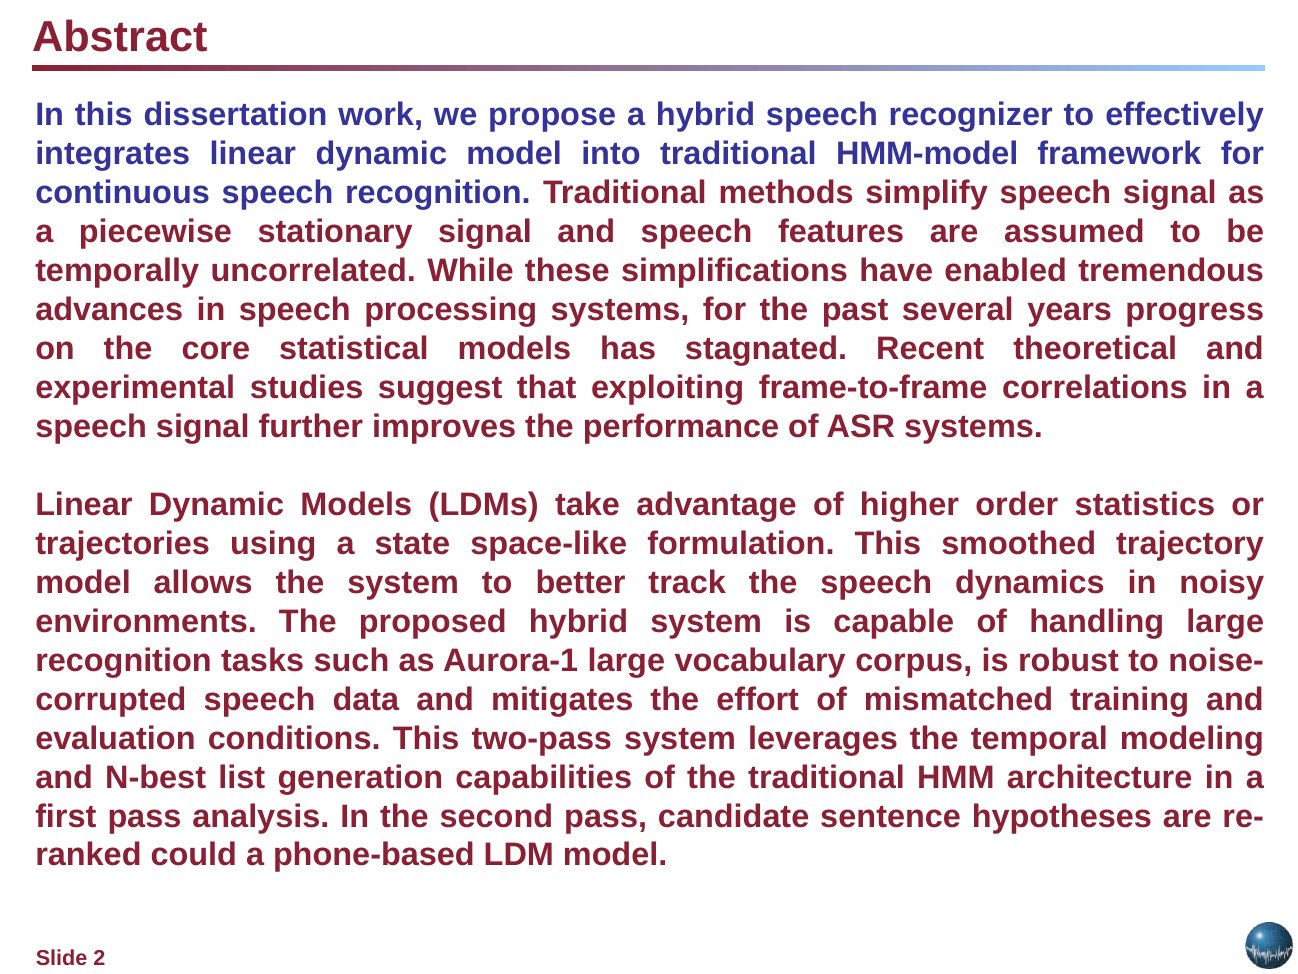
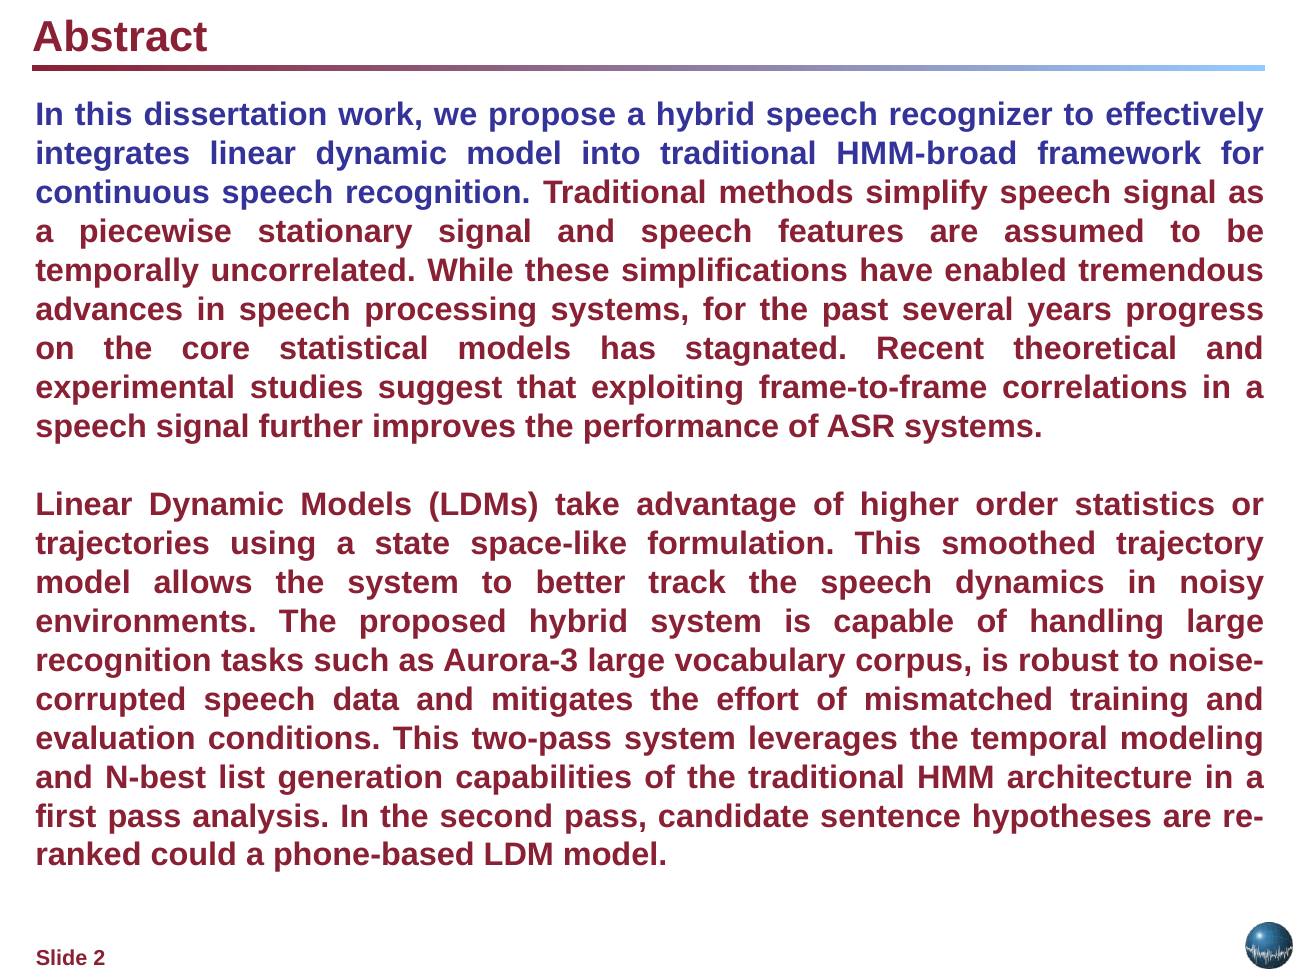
HMM-model: HMM-model -> HMM-broad (927, 154)
Aurora-1: Aurora-1 -> Aurora-3 (511, 660)
